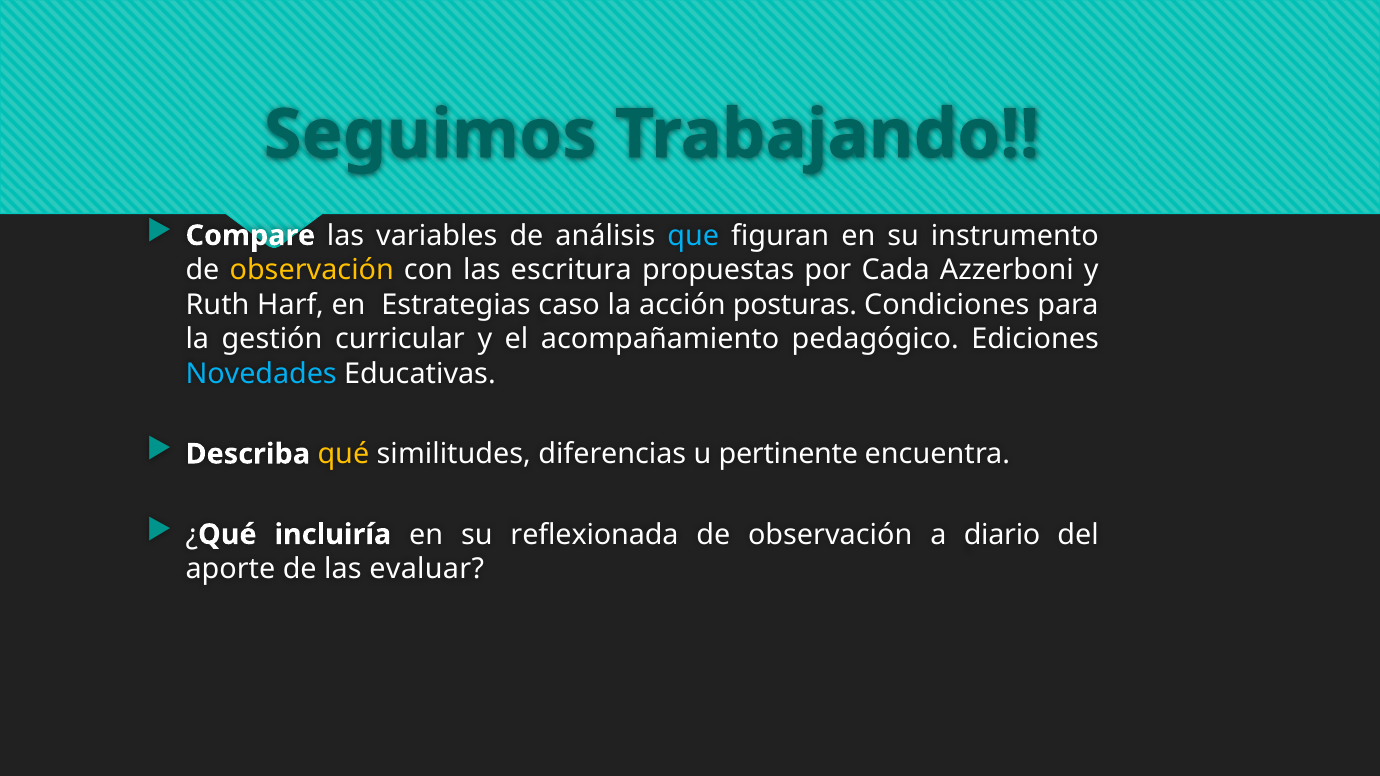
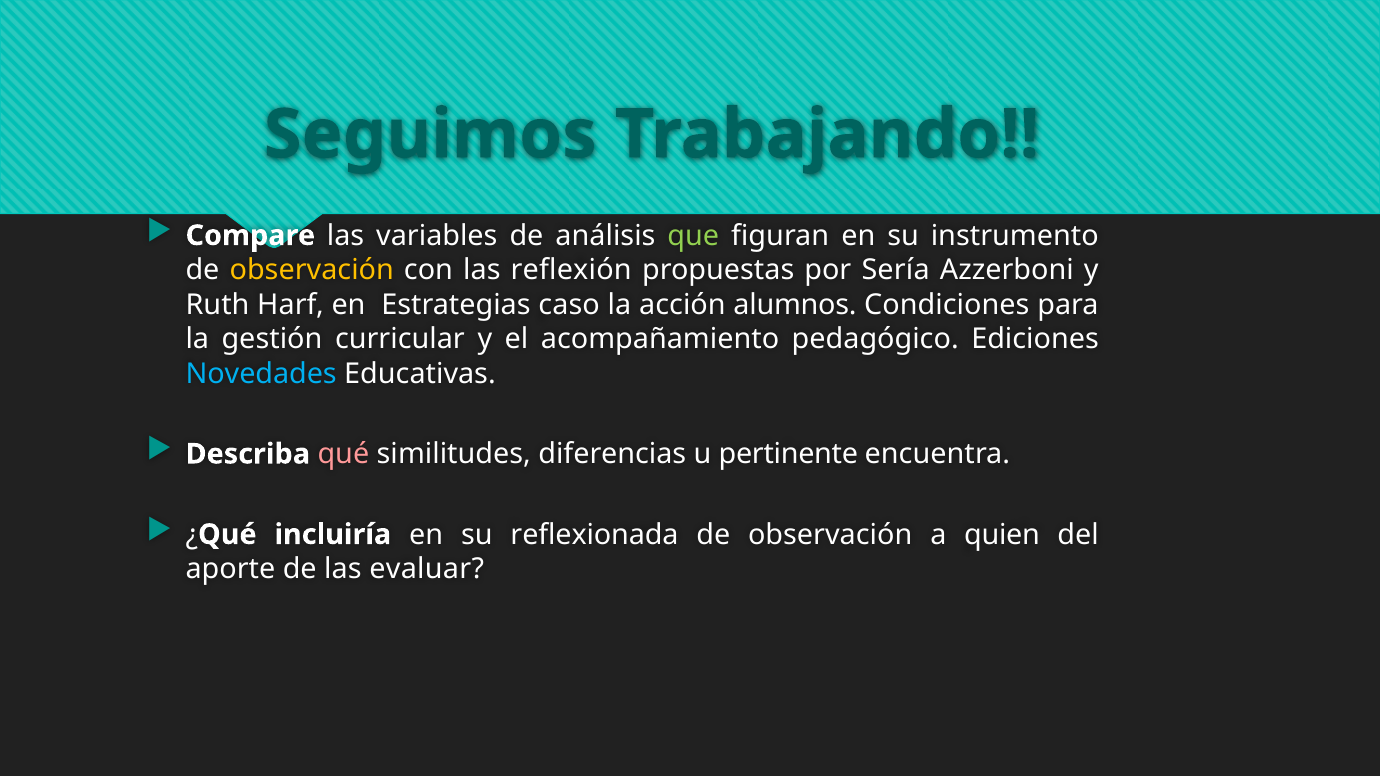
que colour: light blue -> light green (693, 236)
escritura: escritura -> reflexión (571, 270)
Cada: Cada -> Sería (896, 270)
posturas: posturas -> alumnos (795, 305)
qué colour: yellow -> pink (343, 454)
diario: diario -> quien (1002, 535)
